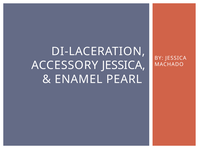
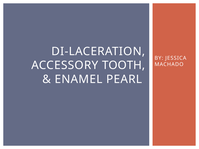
ACCESSORY JESSICA: JESSICA -> TOOTH (124, 65)
